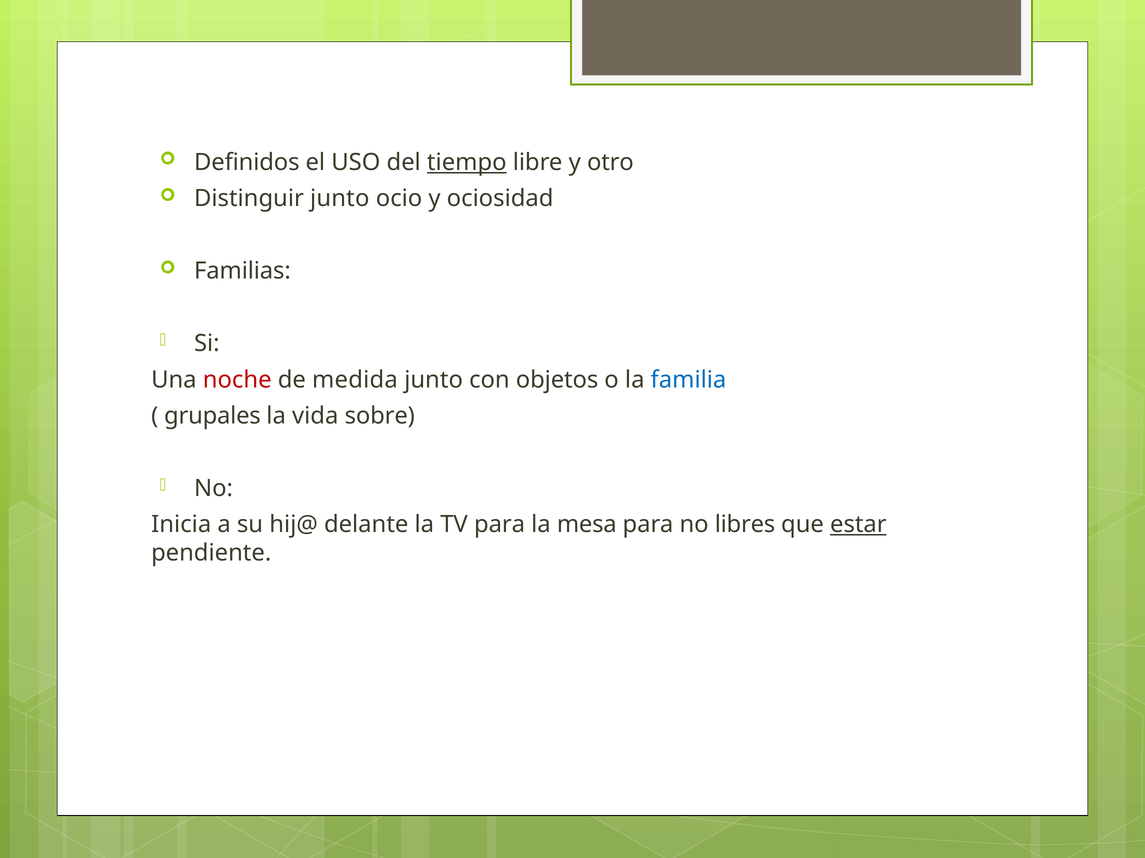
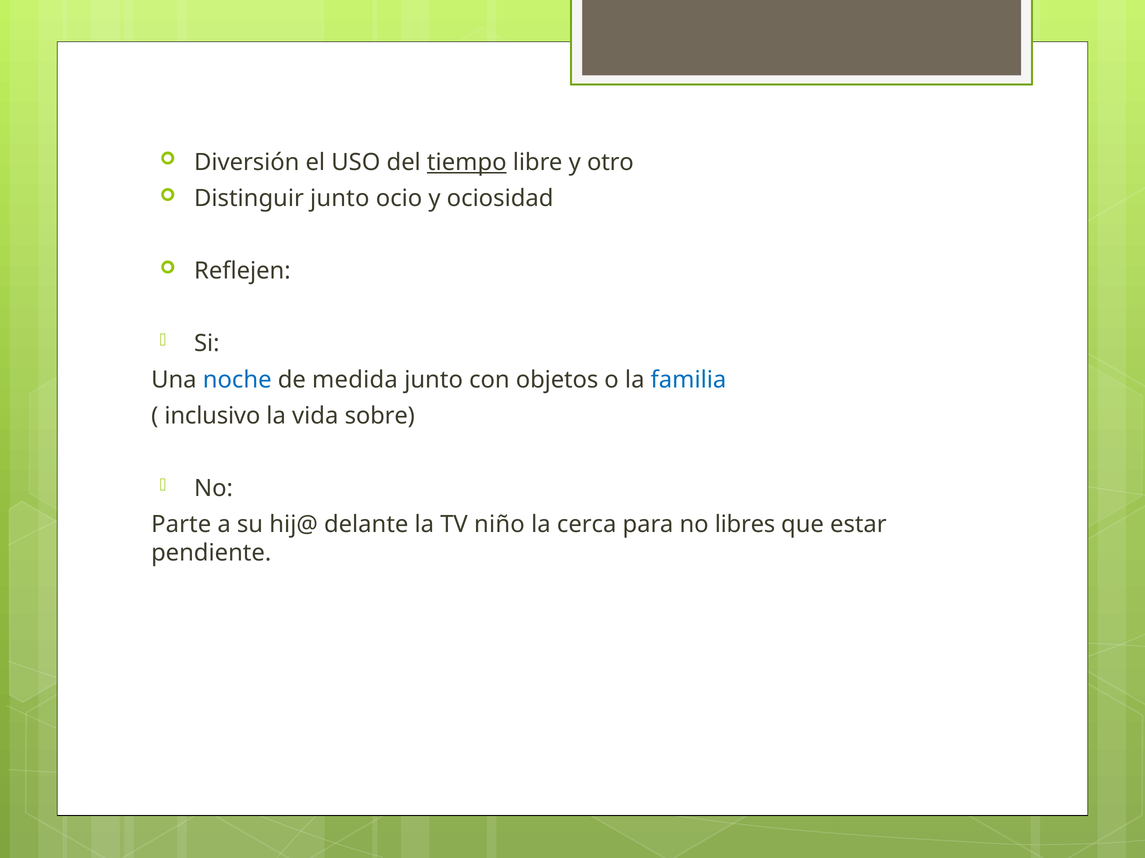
Definidos: Definidos -> Diversión (247, 163)
Familias: Familias -> Reflejen (242, 271)
noche colour: red -> blue (237, 380)
grupales: grupales -> inclusivo (212, 416)
Inicia: Inicia -> Parte (181, 525)
TV para: para -> niño (499, 525)
mesa: mesa -> cerca (587, 525)
estar underline: present -> none (858, 525)
